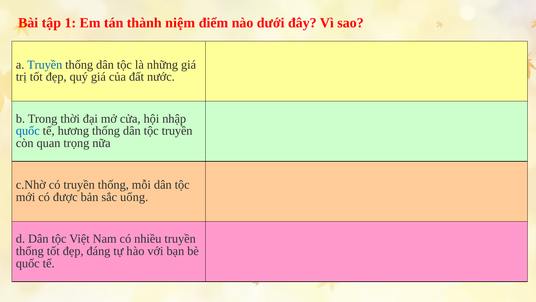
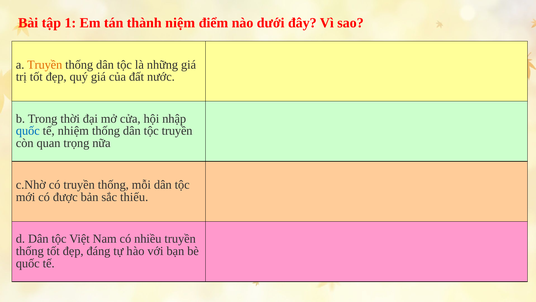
Truyền colour: blue -> orange (45, 65)
hương: hương -> nhiệm (73, 131)
sắc uống: uống -> thiếu (134, 197)
